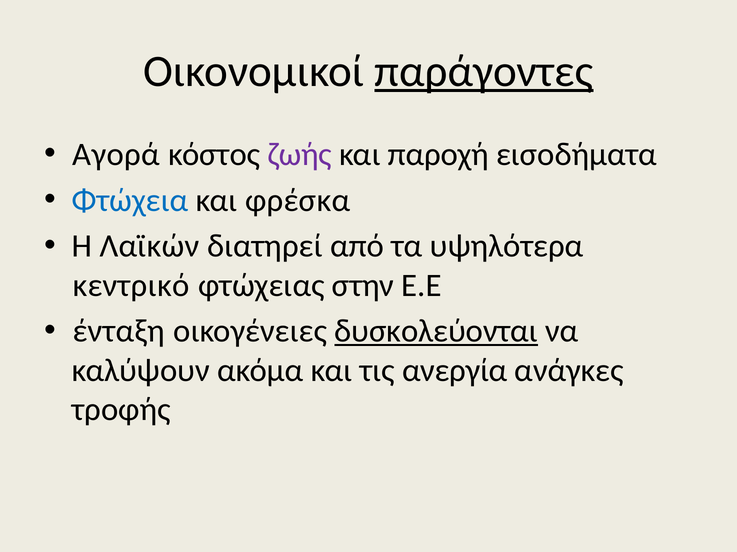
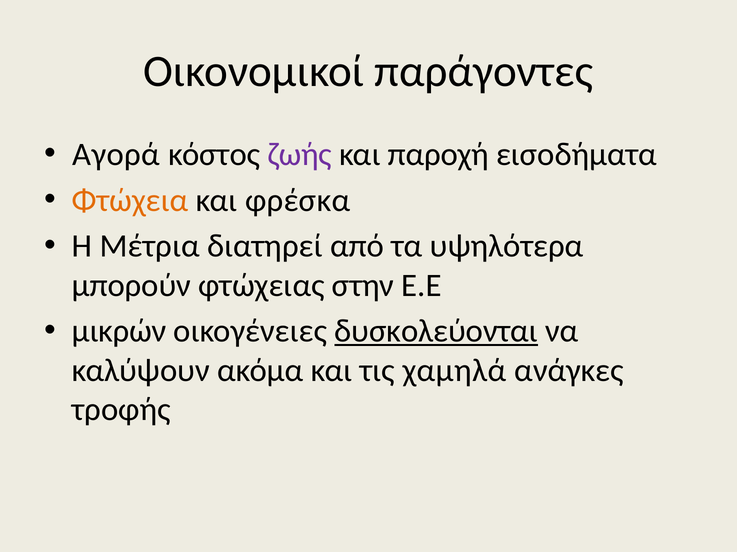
παράγοντες underline: present -> none (484, 71)
Φτώχεια colour: blue -> orange (130, 200)
Λαϊκών: Λαϊκών -> Μέτρια (150, 246)
κεντρικό: κεντρικό -> μπορούν (131, 286)
ένταξη: ένταξη -> μικρών (119, 332)
ανεργία: ανεργία -> χαμηλά (454, 371)
